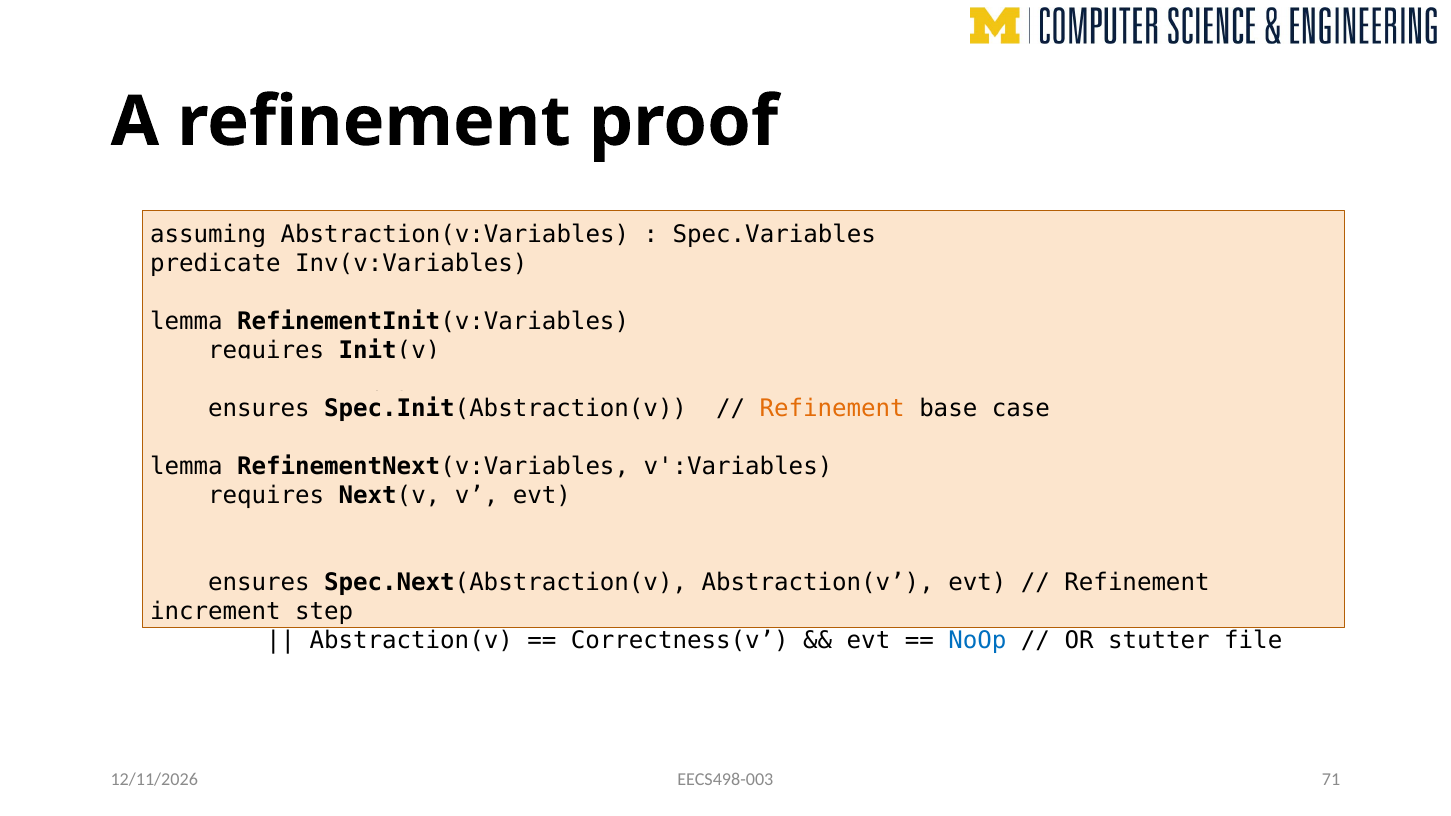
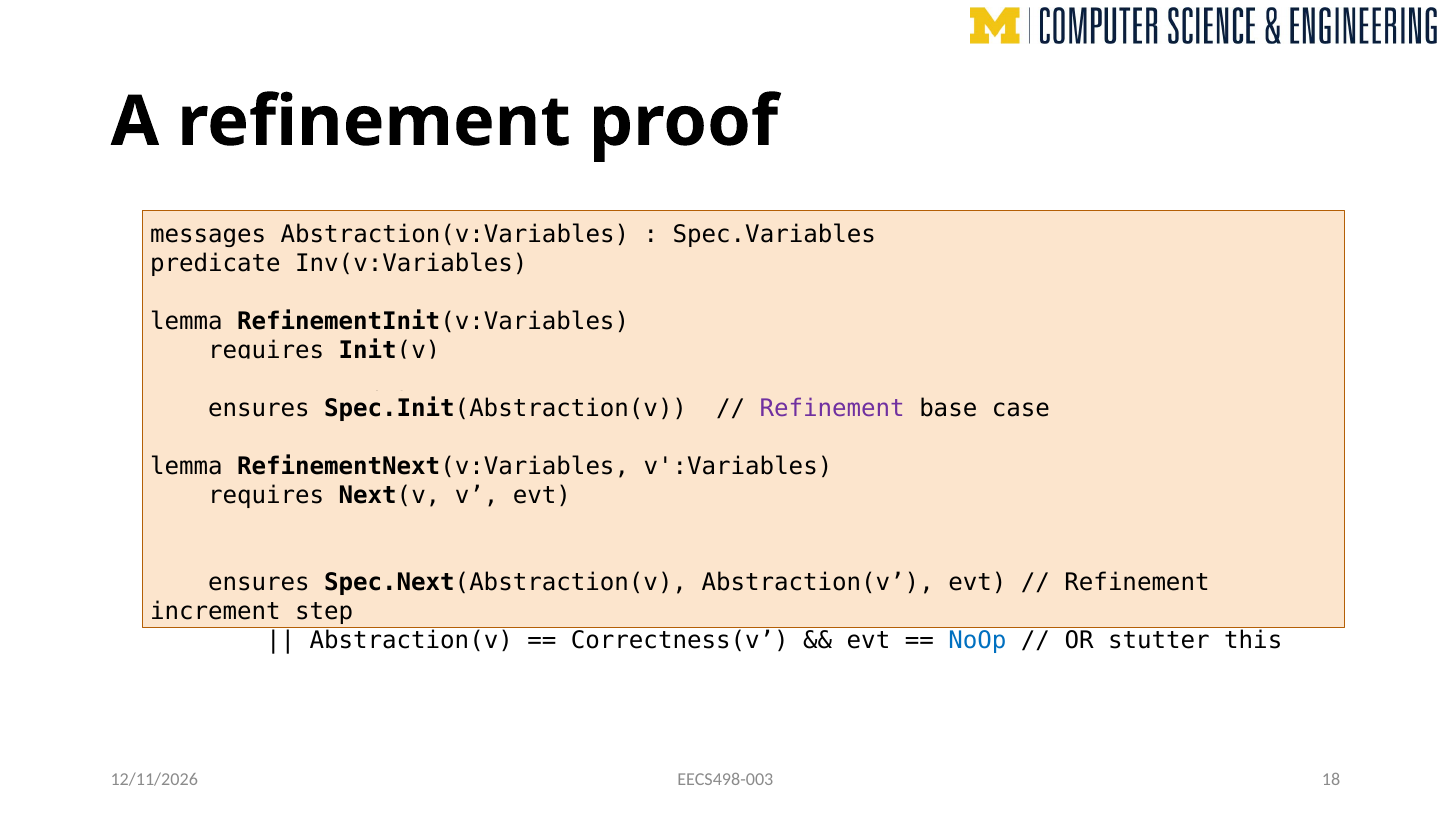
assuming: assuming -> messages (208, 234)
Refinement colour: orange -> purple (832, 408)
file: file -> this (1253, 640)
71: 71 -> 18 (1331, 779)
